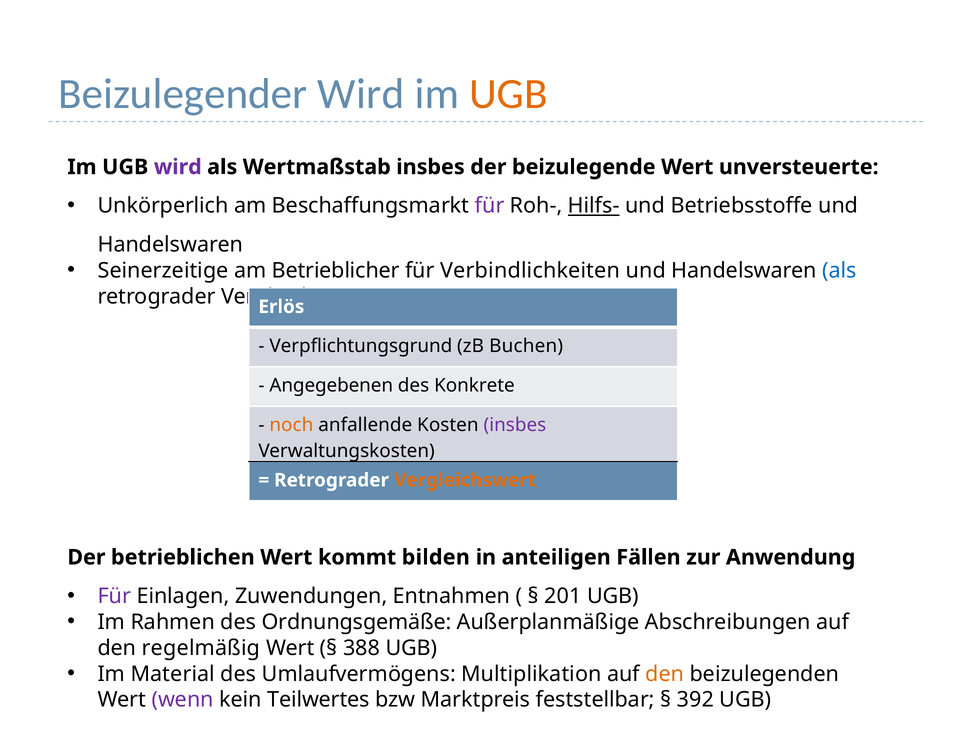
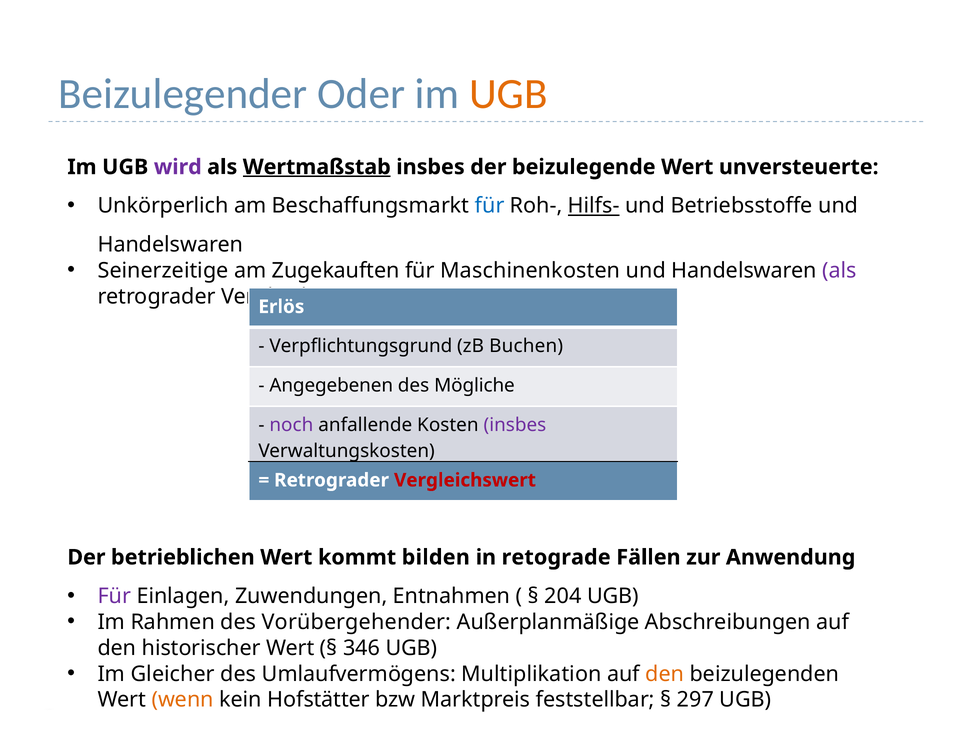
Beizulegender Wird: Wird -> Oder (361, 94)
Wertmaßstab underline: none -> present (317, 167)
für colour: purple -> blue (490, 206)
Betrieblicher: Betrieblicher -> Zugekauften (336, 271)
Verbindlichkeiten: Verbindlichkeiten -> Maschinenkosten (530, 271)
als colour: blue -> purple (840, 271)
Konkrete: Konkrete -> Mögliche (474, 386)
noch colour: orange -> purple (291, 425)
Vergleichswert colour: orange -> red (465, 480)
anteiligen: anteiligen -> retograde (556, 557)
201: 201 -> 204 (563, 596)
Ordnungsgemäße: Ordnungsgemäße -> Vorübergehender (356, 622)
regelmäßig: regelmäßig -> historischer (201, 648)
388: 388 -> 346 (362, 648)
Material: Material -> Gleicher (173, 674)
wenn colour: purple -> orange (183, 700)
Teilwertes: Teilwertes -> Hofstätter (319, 700)
392: 392 -> 297 (695, 700)
